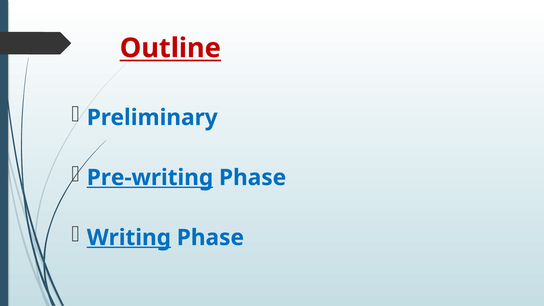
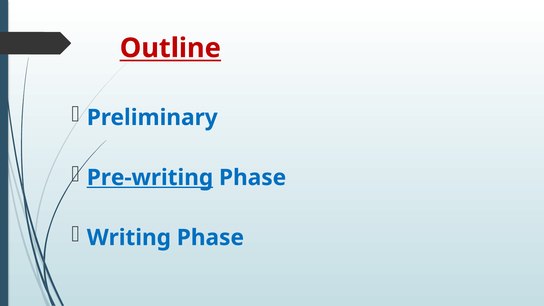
Writing underline: present -> none (129, 238)
